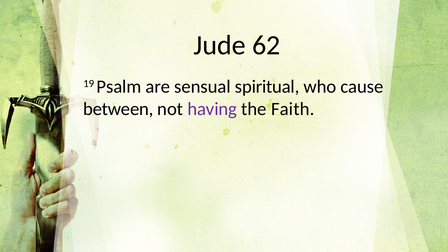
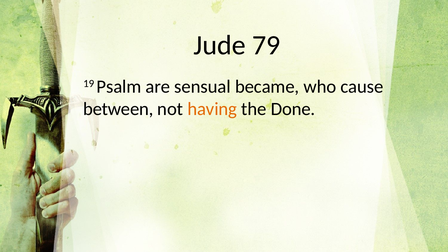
62: 62 -> 79 (266, 45)
spiritual: spiritual -> became (267, 87)
having colour: purple -> orange (212, 109)
Faith: Faith -> Done (293, 109)
